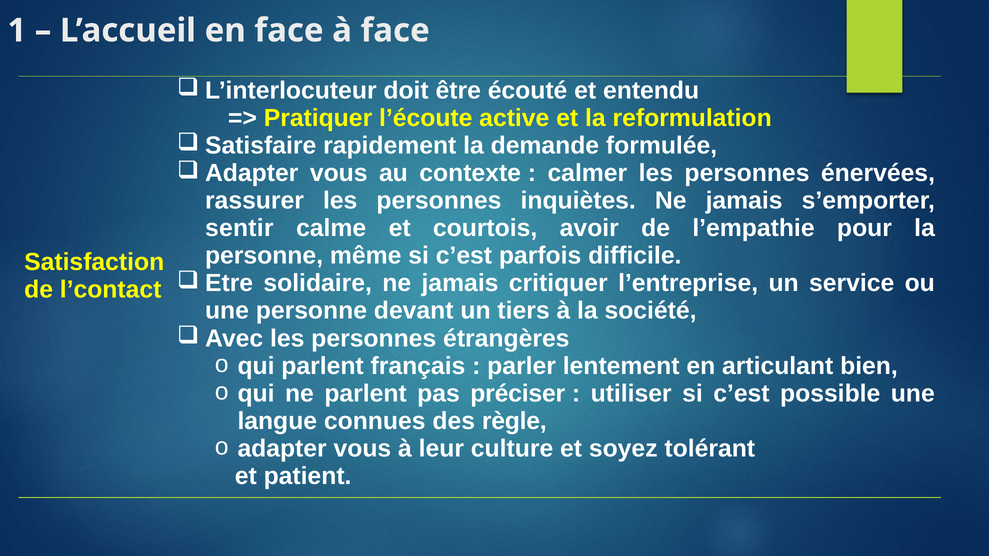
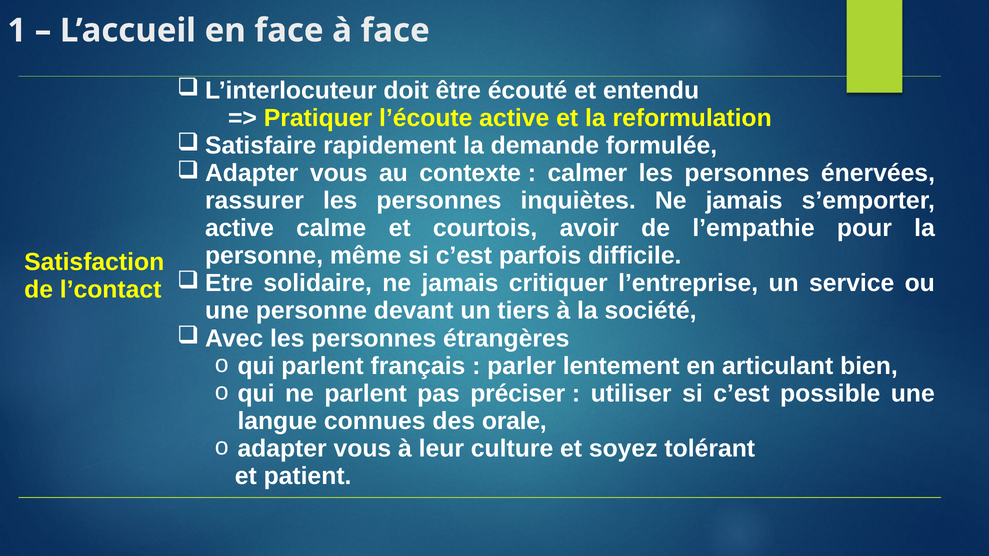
sentir: sentir -> active (240, 228)
règle: règle -> orale (514, 421)
